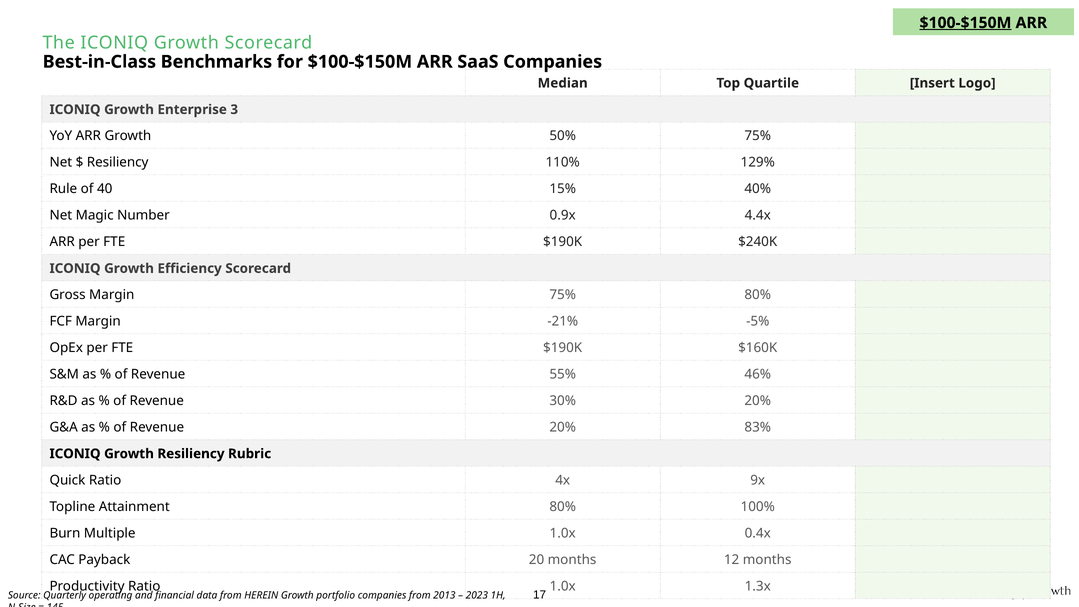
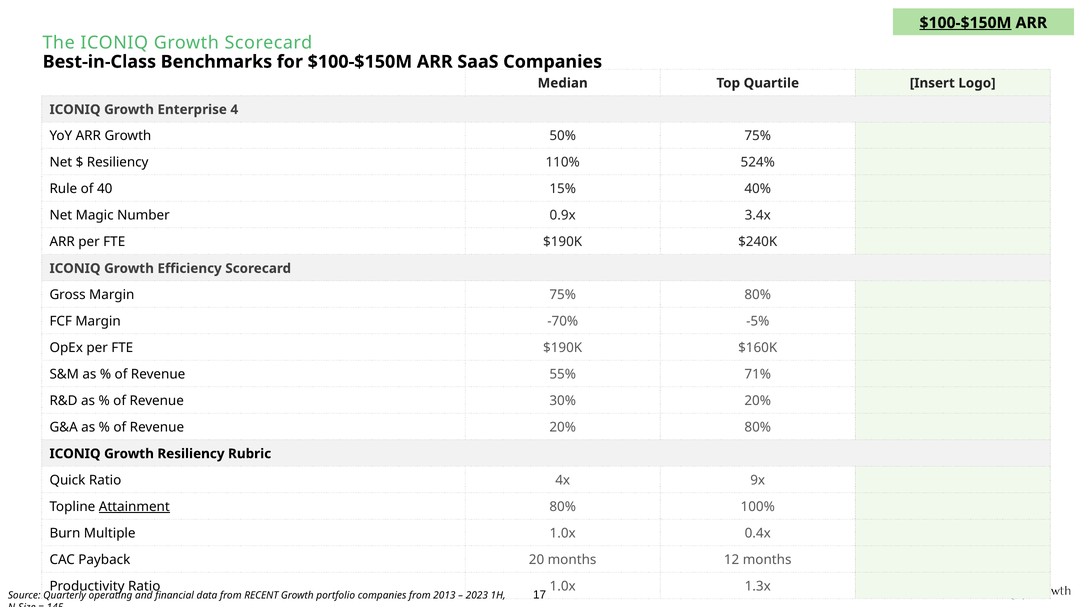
3: 3 -> 4 (234, 110)
129%: 129% -> 524% (758, 162)
4.4x: 4.4x -> 3.4x (758, 215)
-21%: -21% -> -70% (563, 321)
46%: 46% -> 71% (758, 374)
20% 83%: 83% -> 80% (758, 427)
Attainment underline: none -> present (134, 507)
HEREIN: HEREIN -> RECENT (261, 595)
